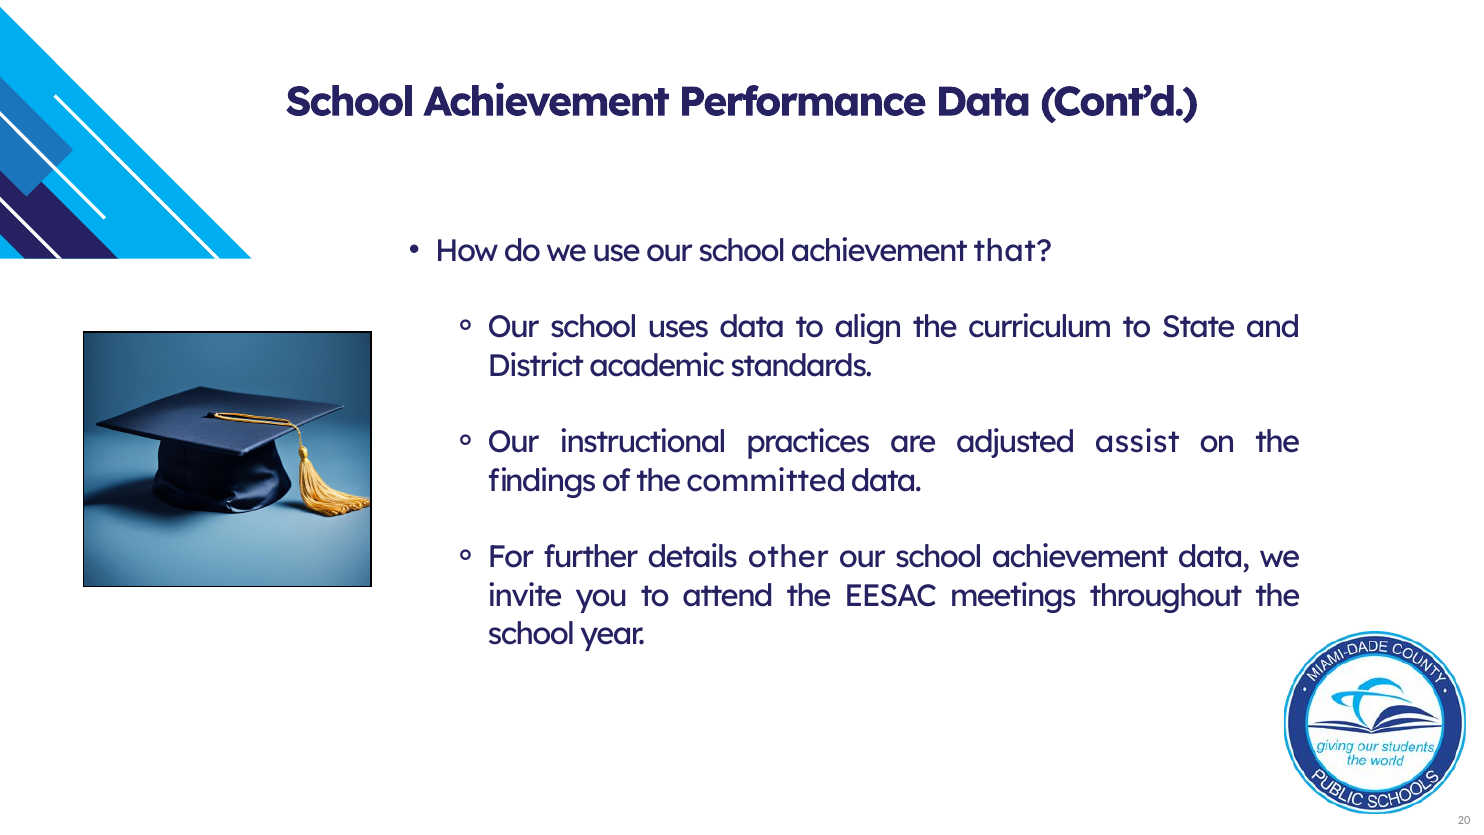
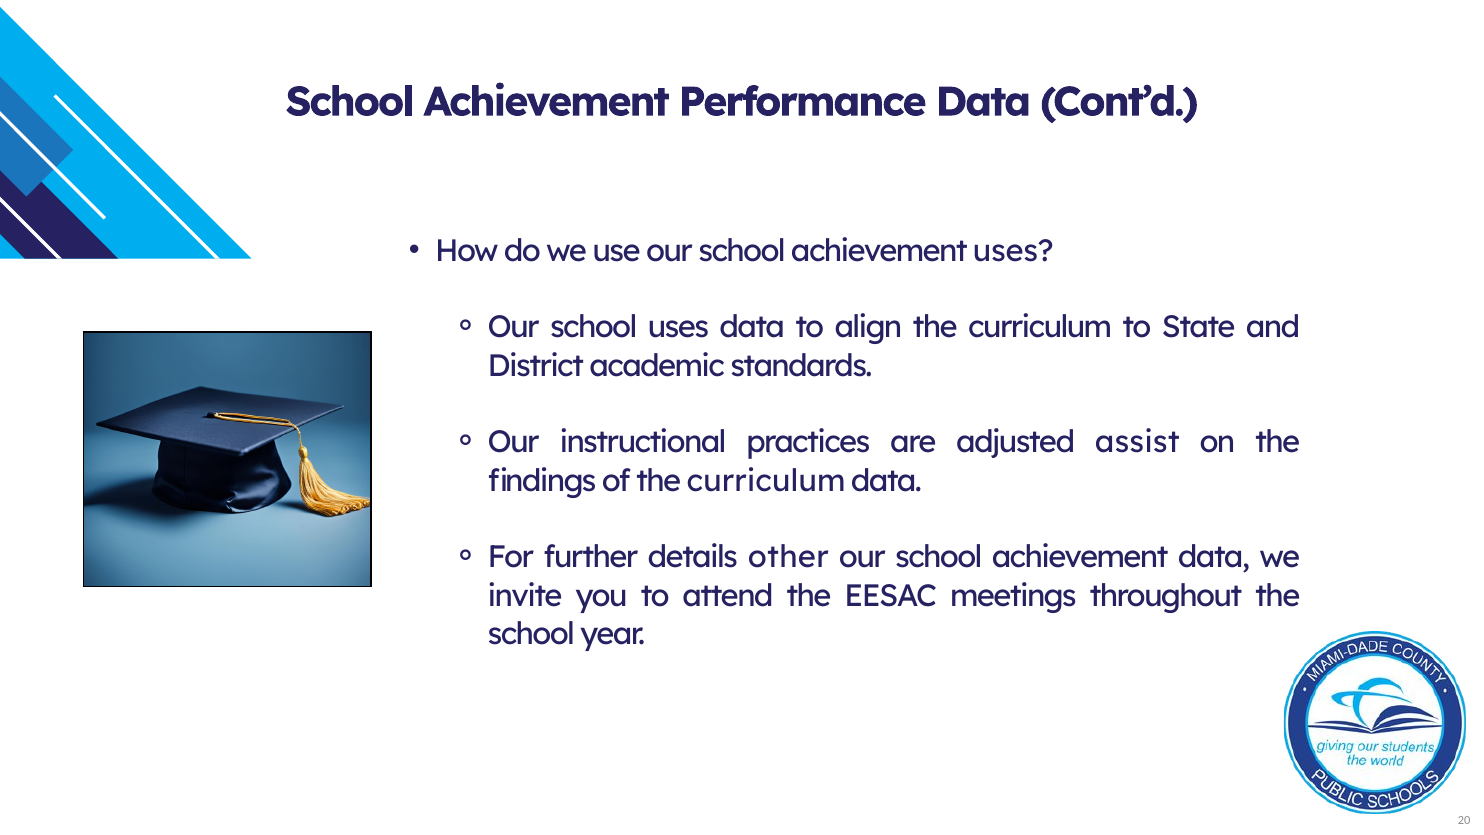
achievement that: that -> uses (1013, 251)
of the committed: committed -> curriculum (766, 481)
